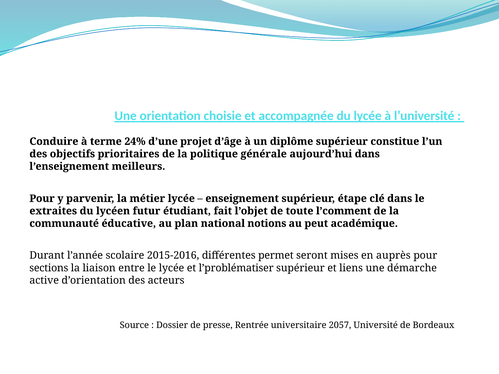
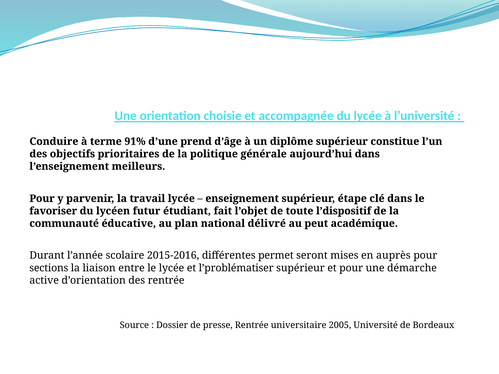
24%: 24% -> 91% (135, 142)
projet: projet -> prend (196, 142)
métier: métier -> travail (147, 199)
extraites: extraites -> favoriser (53, 211)
l’comment: l’comment -> l’dispositif (344, 211)
notions: notions -> délivré (267, 224)
et liens: liens -> pour (351, 268)
des acteurs: acteurs -> rentrée (166, 281)
2057: 2057 -> 2005 (340, 325)
